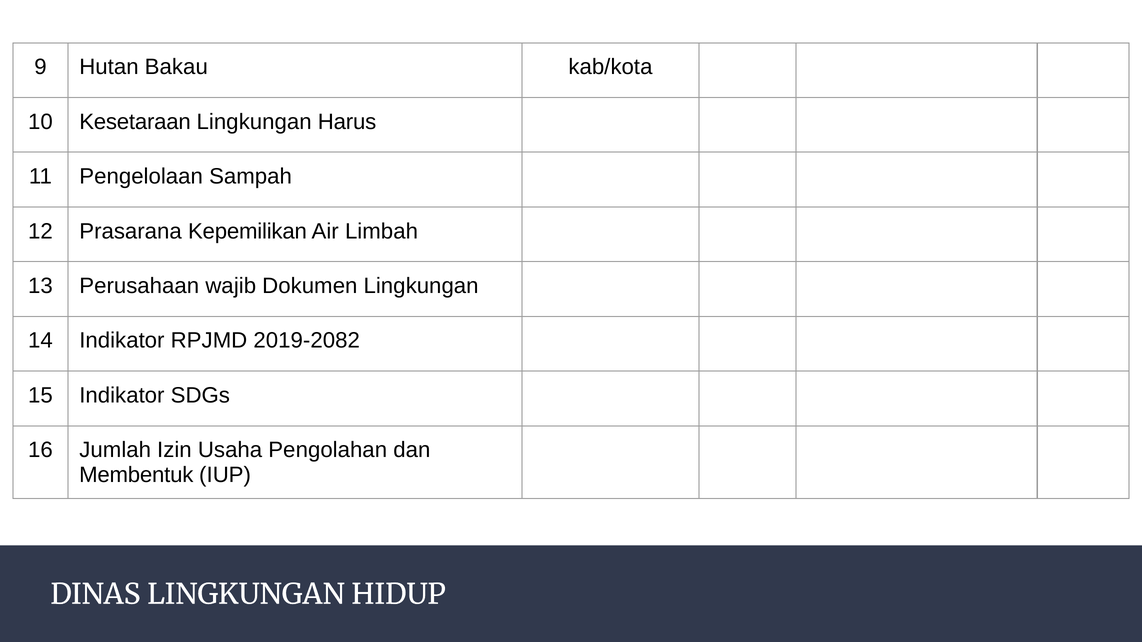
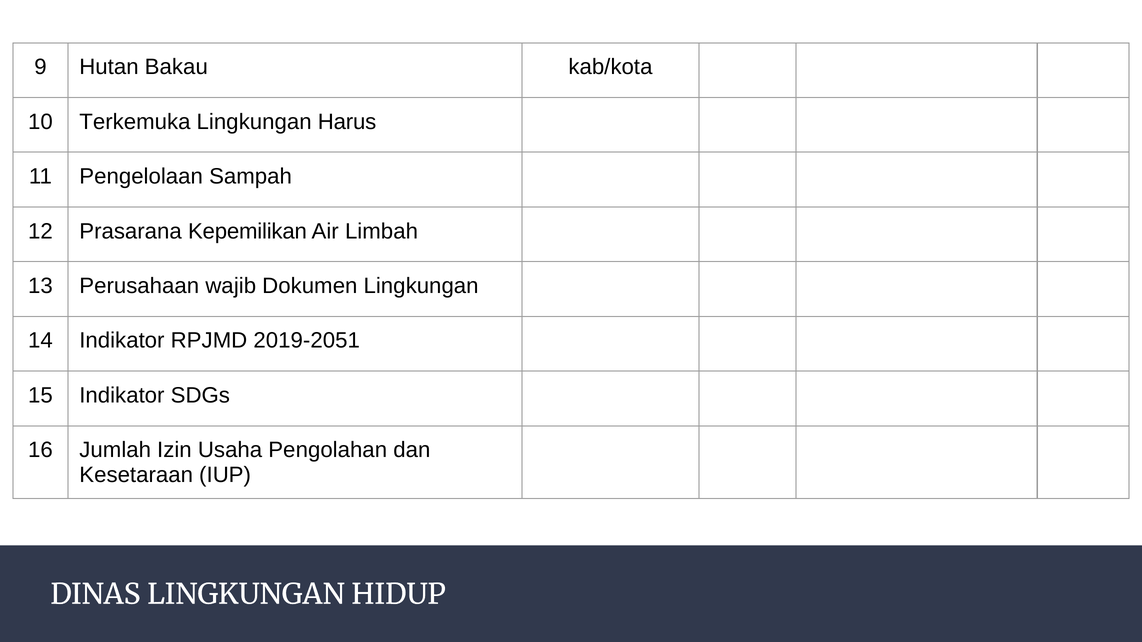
Kesetaraan: Kesetaraan -> Terkemuka (135, 122)
2019-2082: 2019-2082 -> 2019-2051 (307, 341)
Membentuk: Membentuk -> Kesetaraan (136, 475)
